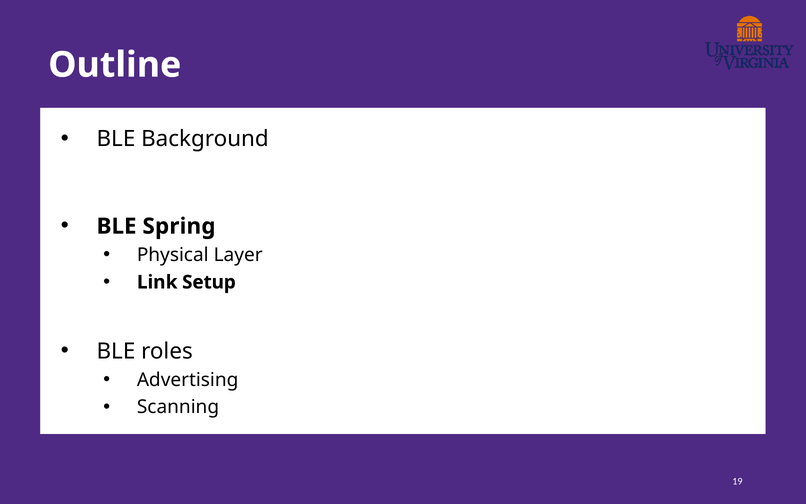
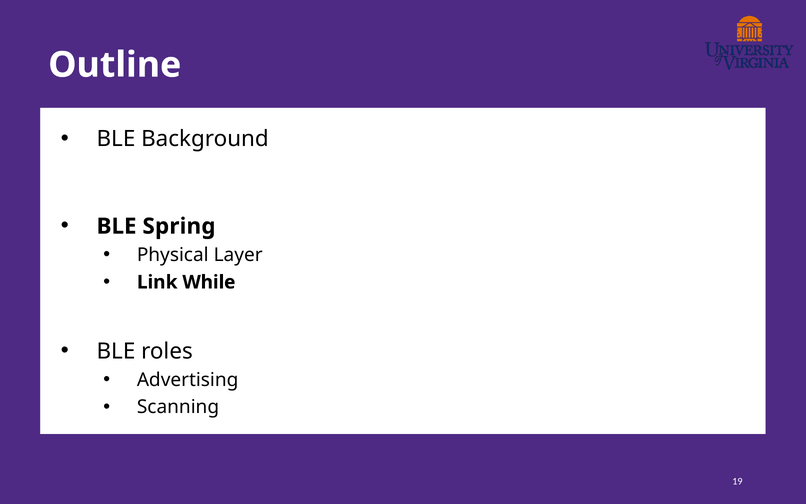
Setup: Setup -> While (209, 282)
